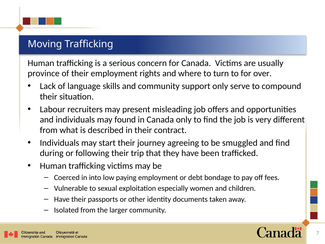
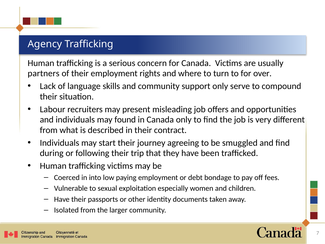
Moving: Moving -> Agency (45, 44)
province: province -> partners (44, 73)
